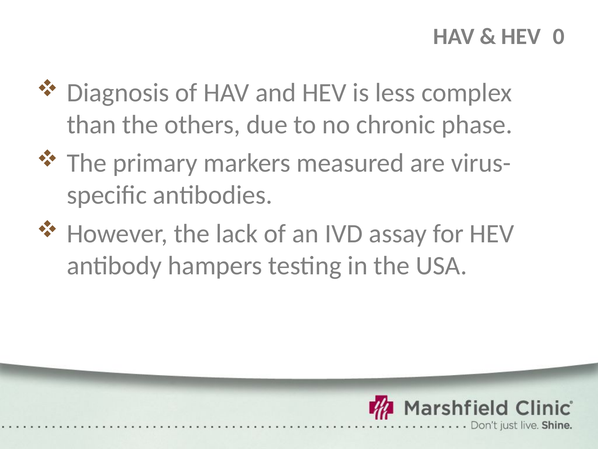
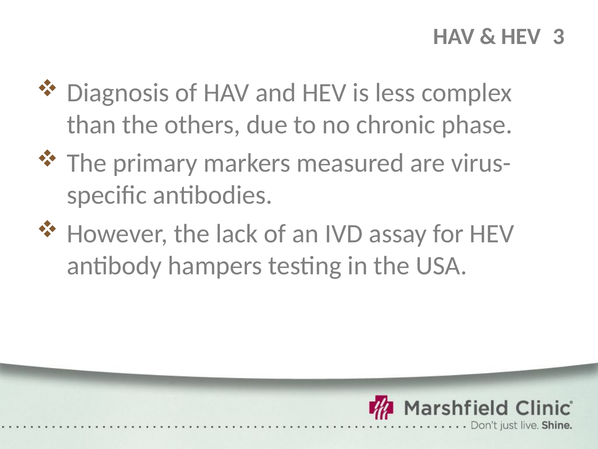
0: 0 -> 3 (559, 36)
